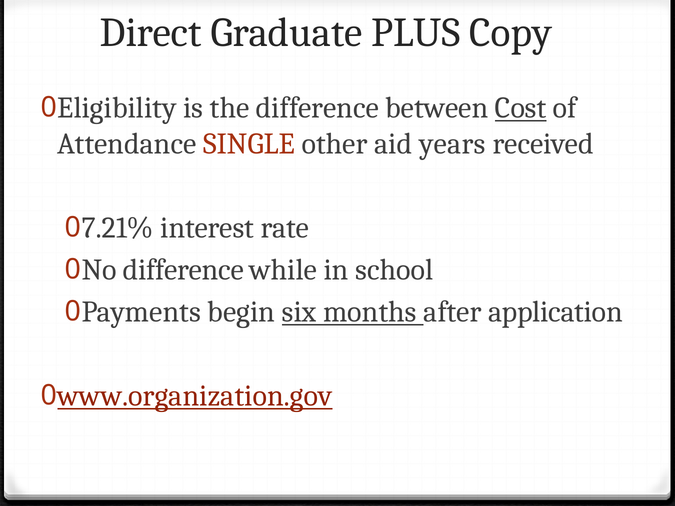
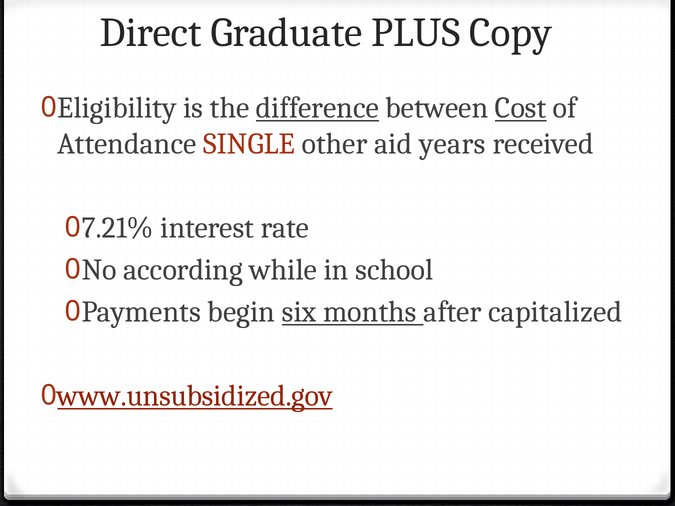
difference underline: none -> present (317, 108)
No difference: difference -> according (183, 270)
application: application -> capitalized (555, 312)
www.organization.gov: www.organization.gov -> www.unsubsidized.gov (195, 396)
